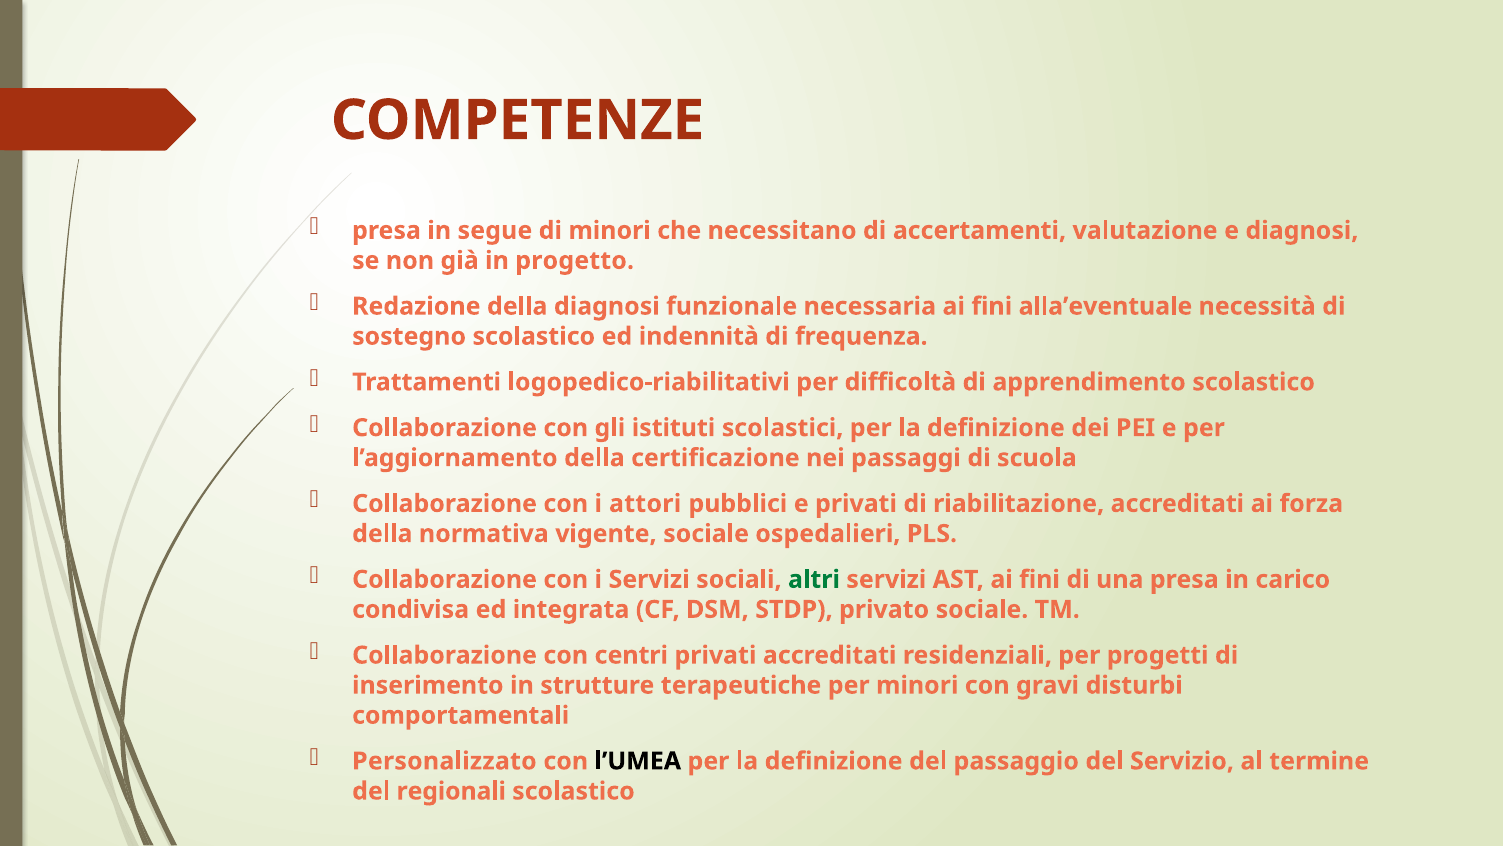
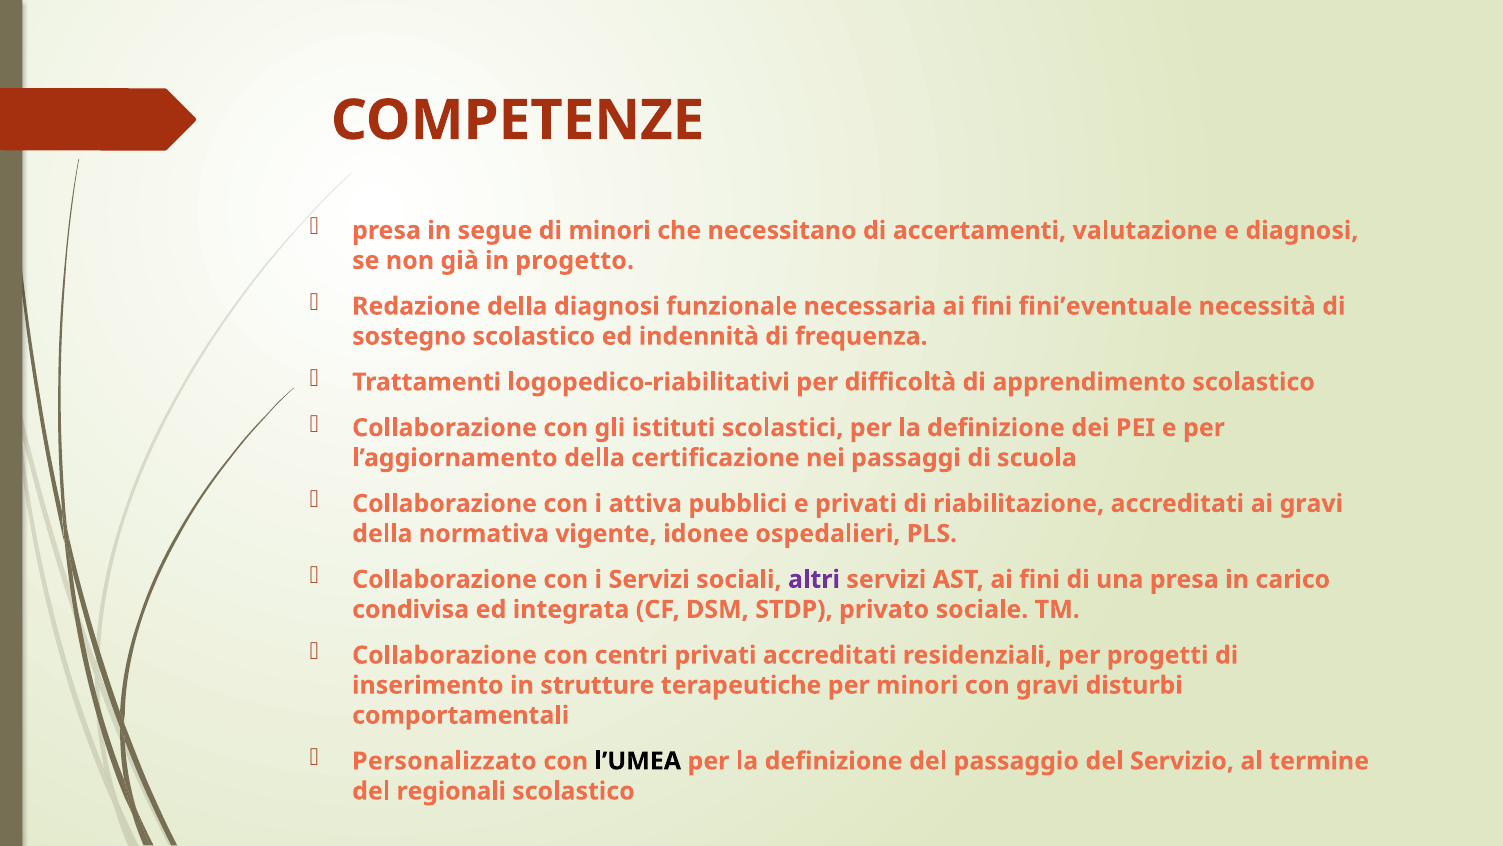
alla’eventuale: alla’eventuale -> fini’eventuale (1105, 306)
attori: attori -> attiva (645, 503)
ai forza: forza -> gravi (1311, 503)
vigente sociale: sociale -> idonee (706, 533)
altri colour: green -> purple (814, 579)
